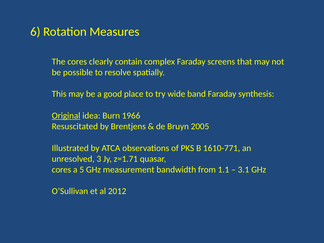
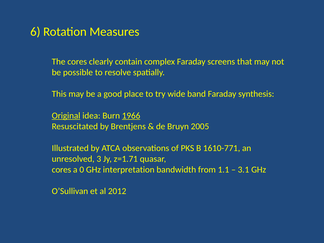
1966 underline: none -> present (131, 116)
5: 5 -> 0 (82, 170)
measurement: measurement -> interpretation (129, 170)
